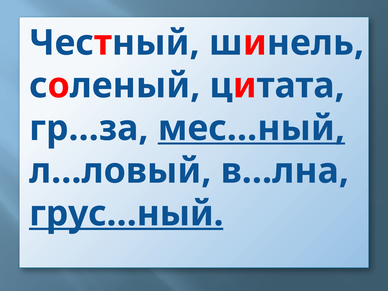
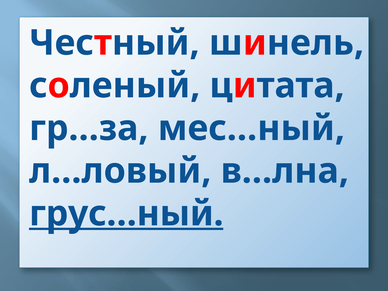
мес…ный underline: present -> none (251, 128)
